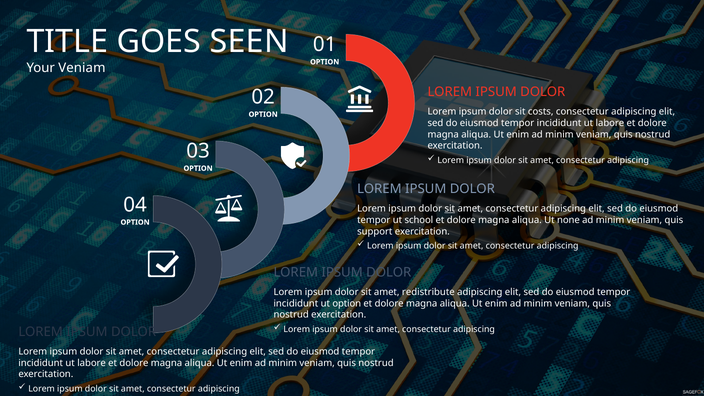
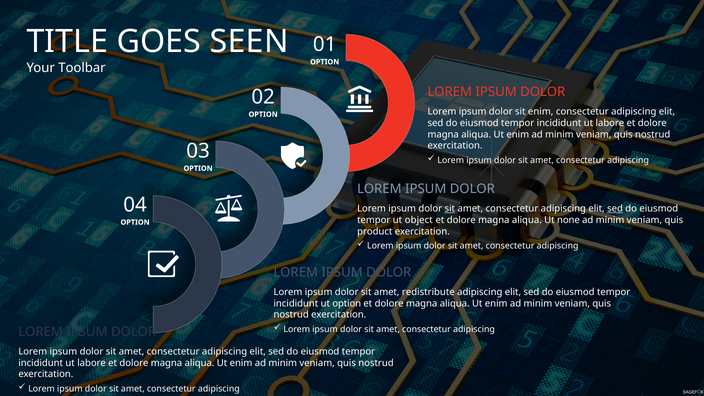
Your Veniam: Veniam -> Toolbar (82, 68)
sit costs: costs -> enim (541, 111)
sed underline: none -> present (615, 209)
school: school -> object (419, 220)
support: support -> product (375, 231)
